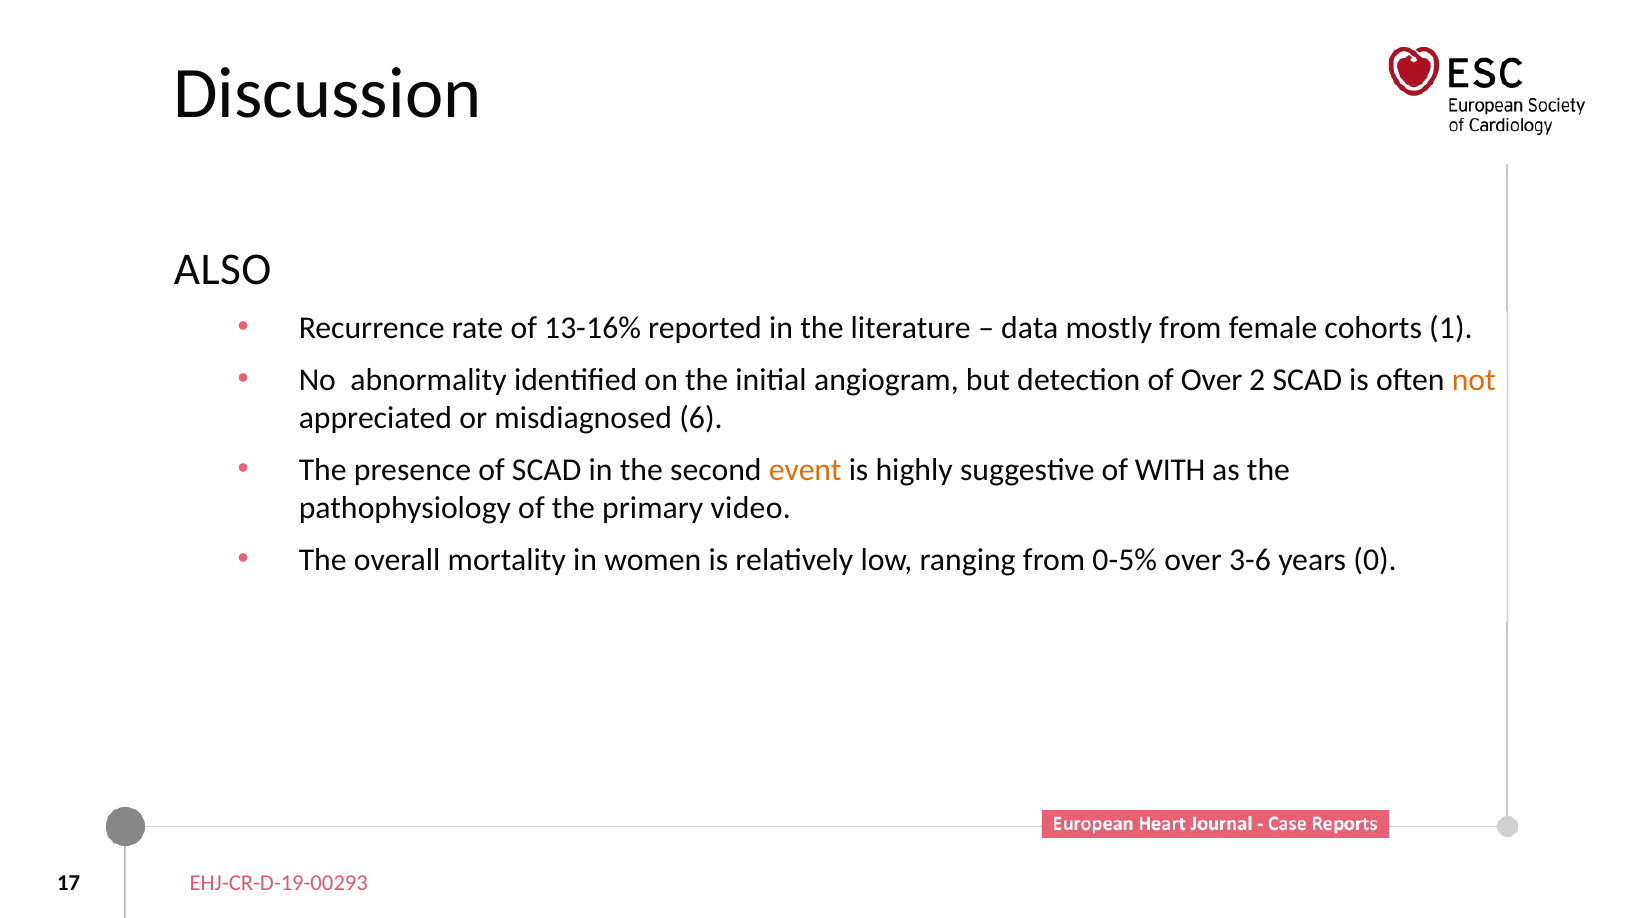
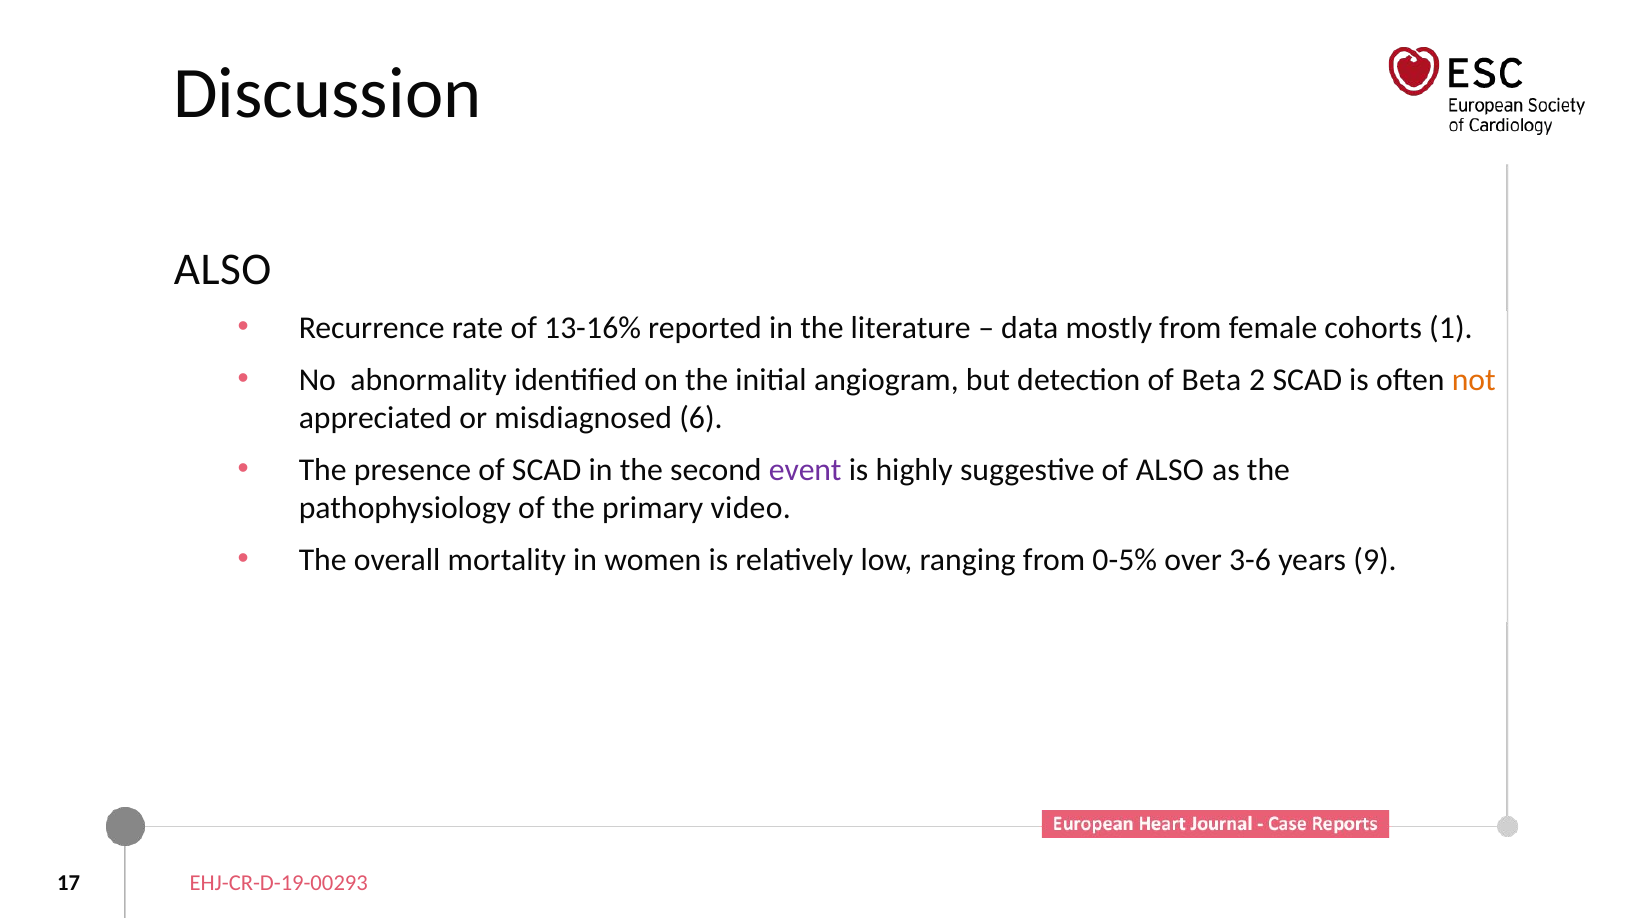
of Over: Over -> Beta (1211, 380)
event colour: orange -> purple (805, 470)
of WITH: WITH -> ALSO (1170, 470)
0: 0 -> 9 (1375, 560)
